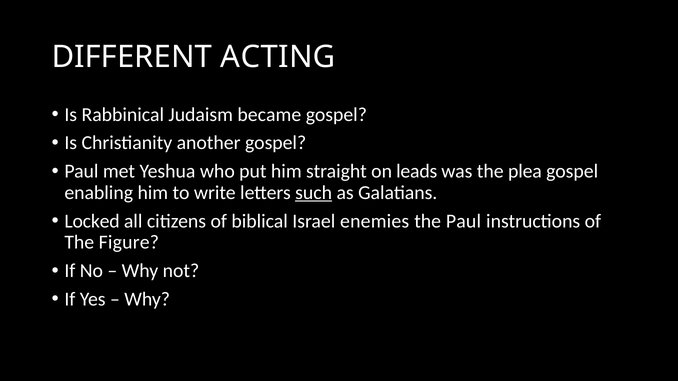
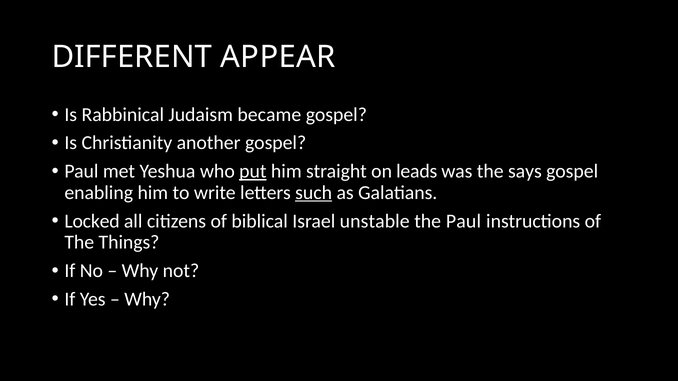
ACTING: ACTING -> APPEAR (278, 57)
put underline: none -> present (253, 171)
plea: plea -> says (525, 171)
enemies: enemies -> unstable (375, 221)
Figure: Figure -> Things (129, 243)
